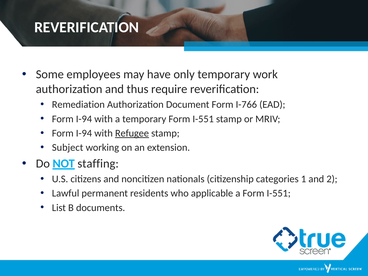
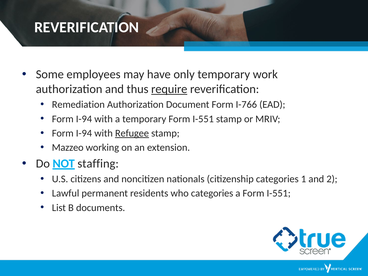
require underline: none -> present (169, 89)
Subject: Subject -> Mazzeo (68, 148)
who applicable: applicable -> categories (212, 193)
